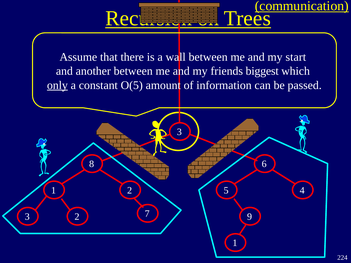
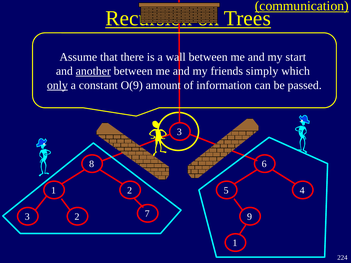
another underline: none -> present (93, 71)
biggest: biggest -> simply (262, 71)
O(5: O(5 -> O(9 (132, 85)
